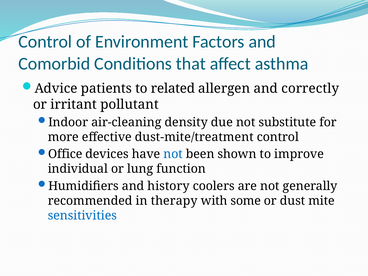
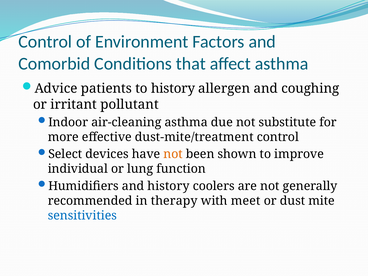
to related: related -> history (173, 89)
correctly: correctly -> coughing (310, 89)
air-cleaning density: density -> asthma (186, 122)
Office: Office -> Select (65, 154)
not colour: blue -> orange (173, 154)
some: some -> meet (246, 201)
